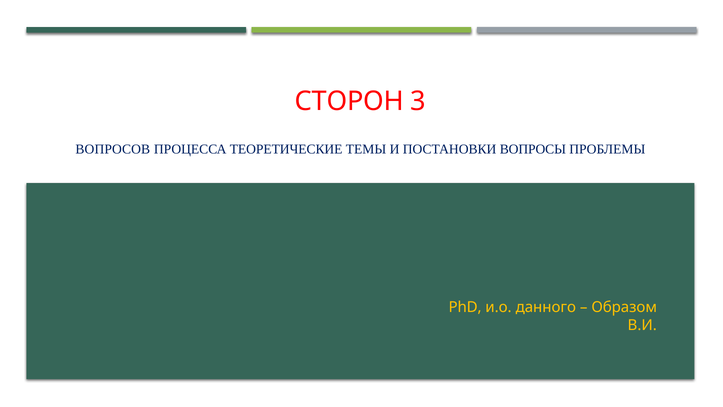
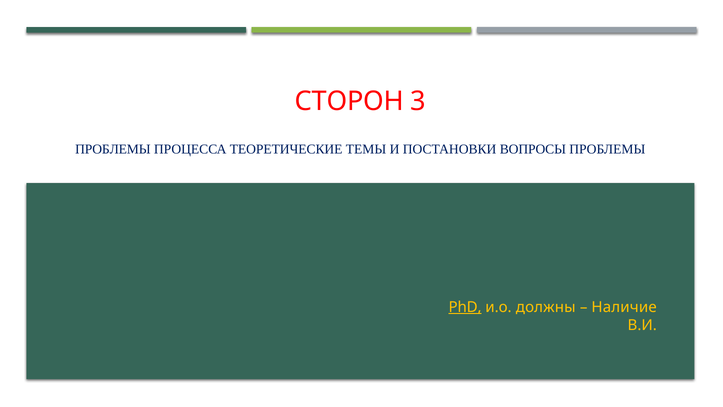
ВОПРОСОВ: ВОПРОСОВ -> ПРОБЛЕМЫ (113, 149)
PhD underline: none -> present (465, 307)
данного: данного -> должны (546, 307)
Образом: Образом -> Наличие (624, 307)
